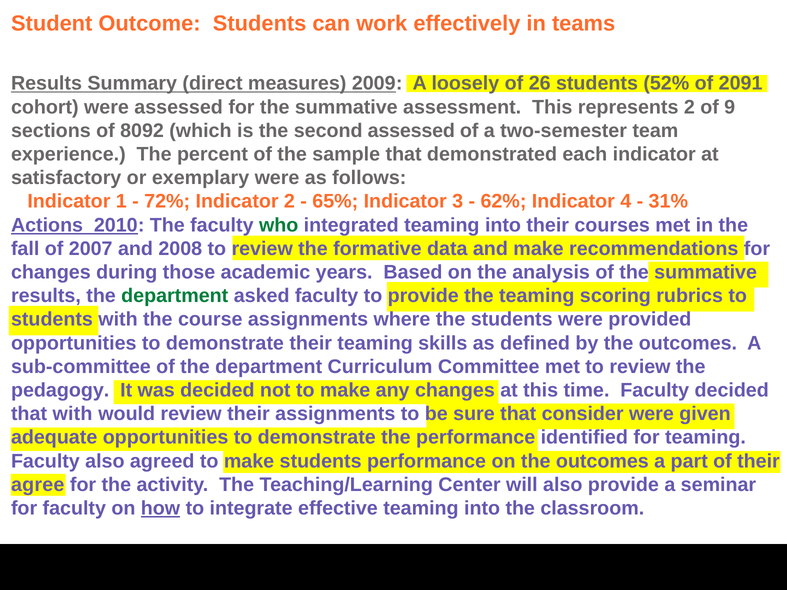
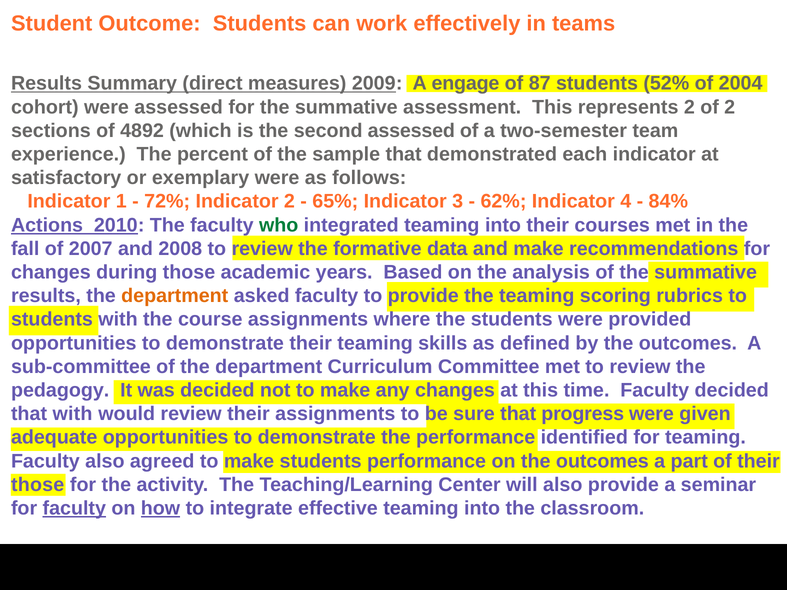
loosely: loosely -> engage (465, 83)
26: 26 -> 87 (540, 83)
2091: 2091 -> 2004 (741, 83)
of 9: 9 -> 2 (730, 107)
8092: 8092 -> 4892 (142, 131)
31%: 31% -> 84% (668, 202)
department colour: green -> orange (175, 296)
consider: consider -> progress (583, 414)
agree: agree -> those (38, 485)
faculty underline: none -> present (74, 508)
